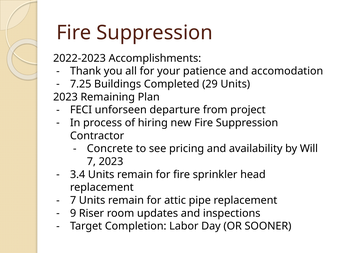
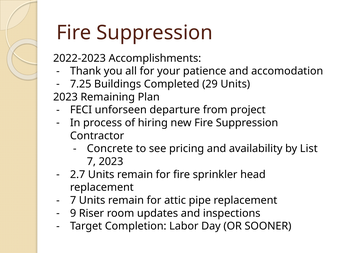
Will: Will -> List (309, 149)
3.4: 3.4 -> 2.7 (78, 174)
